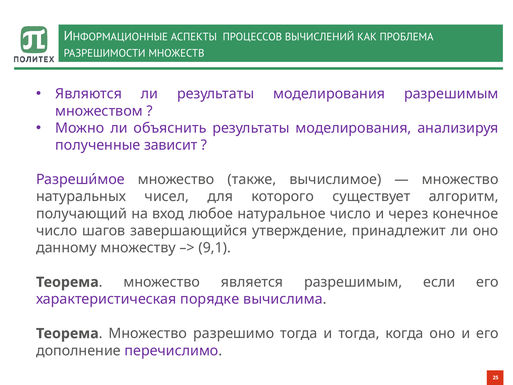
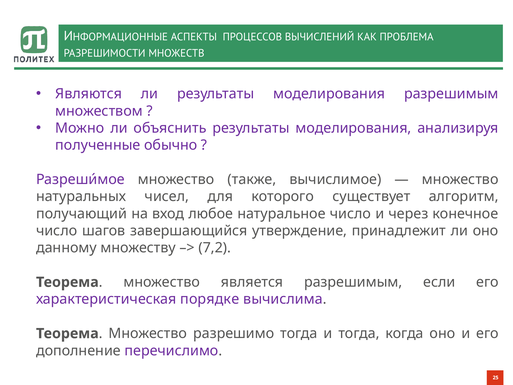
зависит: зависит -> обычно (171, 145)
9,1: 9,1 -> 7,2 (215, 248)
